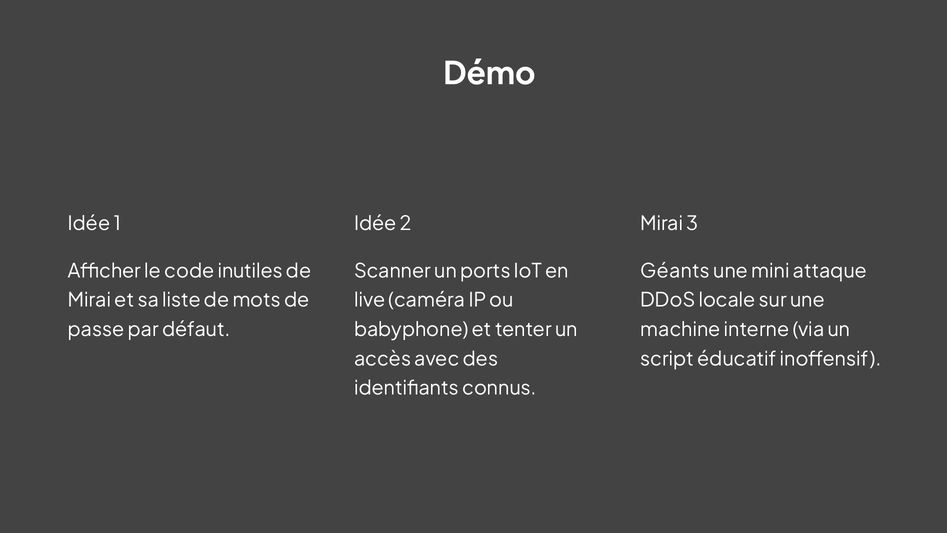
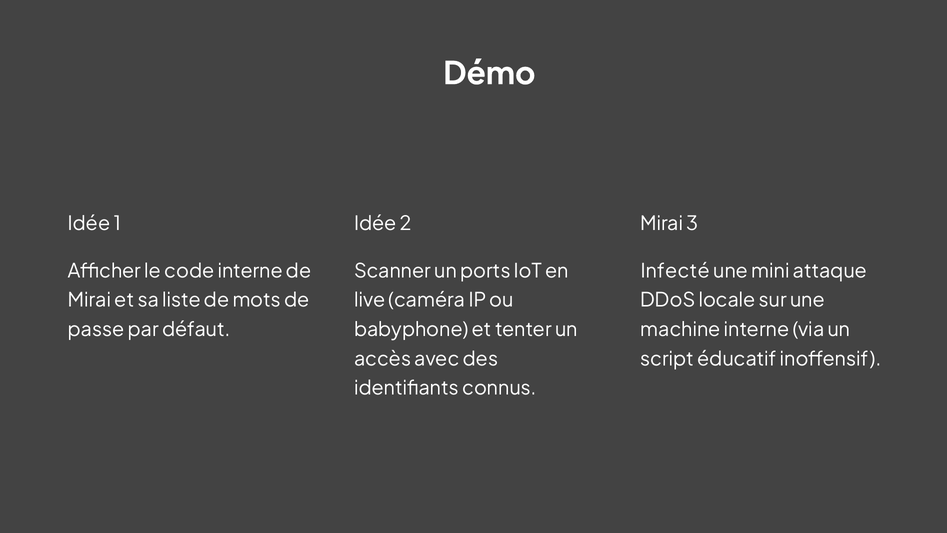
code inutiles: inutiles -> interne (250, 271)
Géants: Géants -> Infecté (675, 271)
